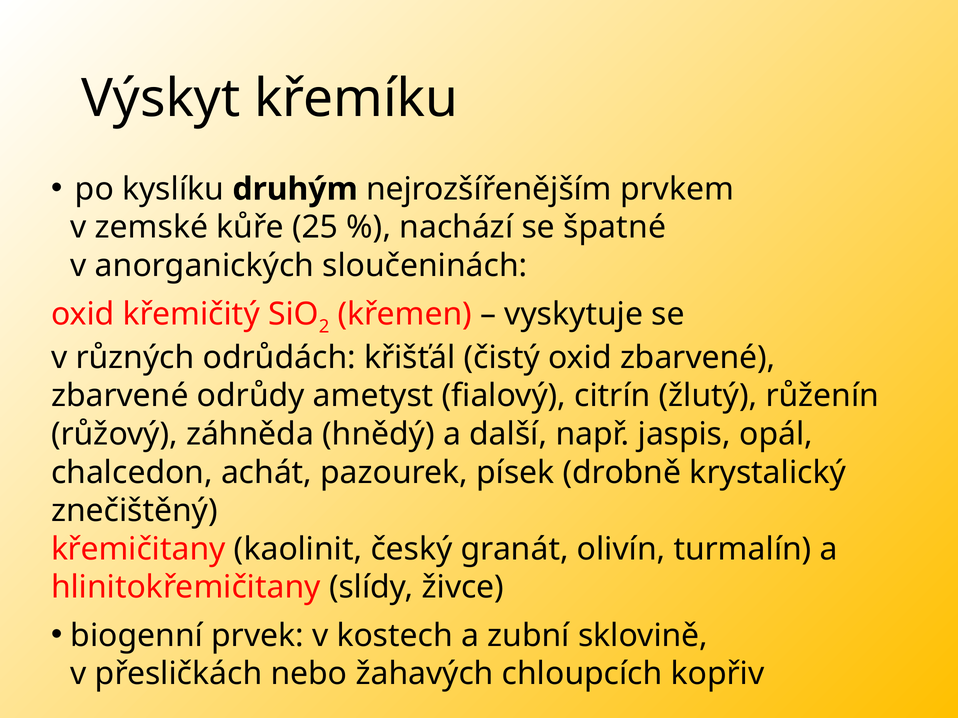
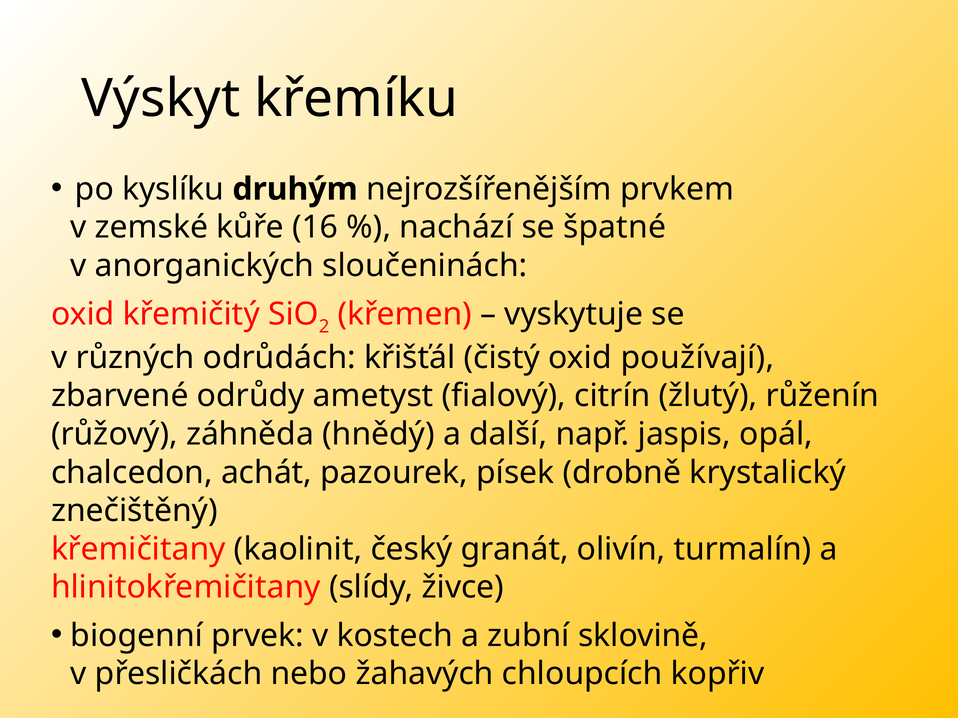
25: 25 -> 16 (315, 228)
oxid zbarvené: zbarvené -> používají (697, 358)
